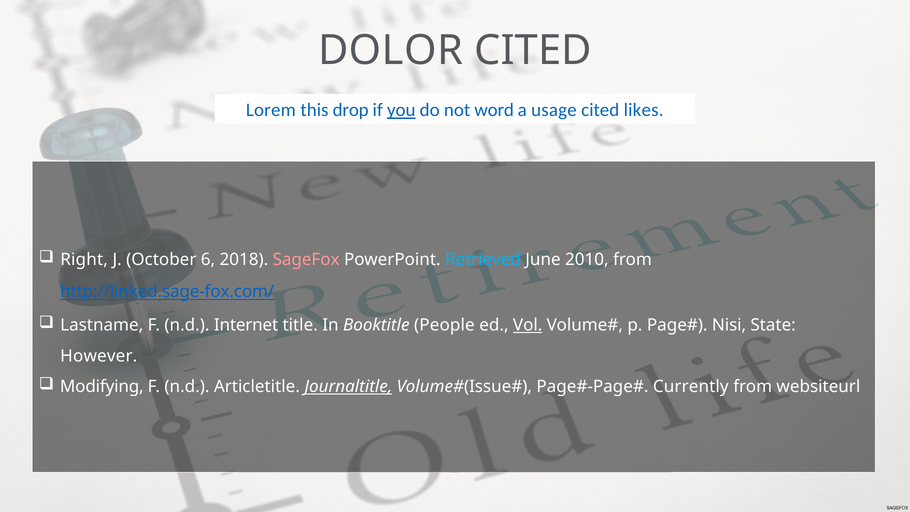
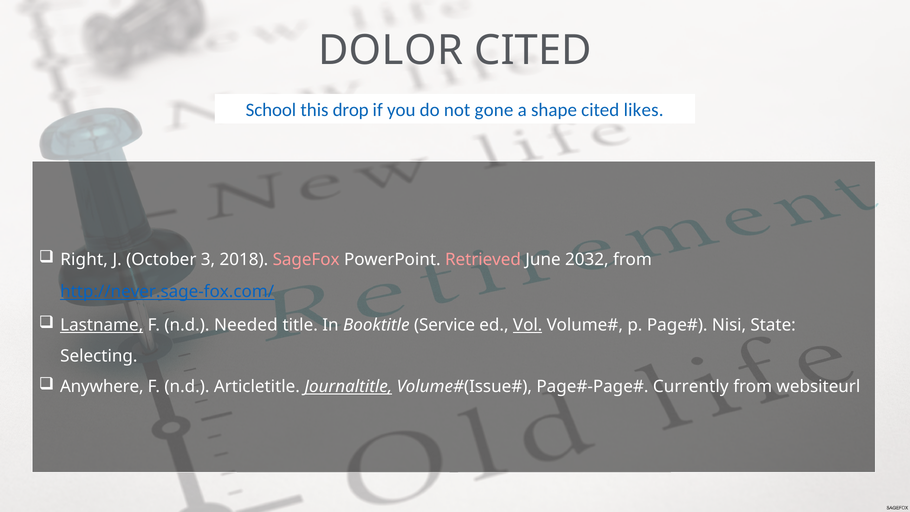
Lorem: Lorem -> School (271, 110)
you underline: present -> none (401, 110)
word: word -> gone (494, 110)
usage: usage -> shape (554, 110)
6: 6 -> 3 (208, 260)
Retrieved colour: light blue -> pink (483, 260)
2010: 2010 -> 2032 (587, 260)
http://linked.sage-fox.com/: http://linked.sage-fox.com/ -> http://never.sage-fox.com/ (167, 292)
Lastname underline: none -> present (102, 325)
Internet: Internet -> Needed (246, 325)
People: People -> Service (445, 325)
However: However -> Selecting (99, 356)
Modifying: Modifying -> Anywhere (102, 387)
